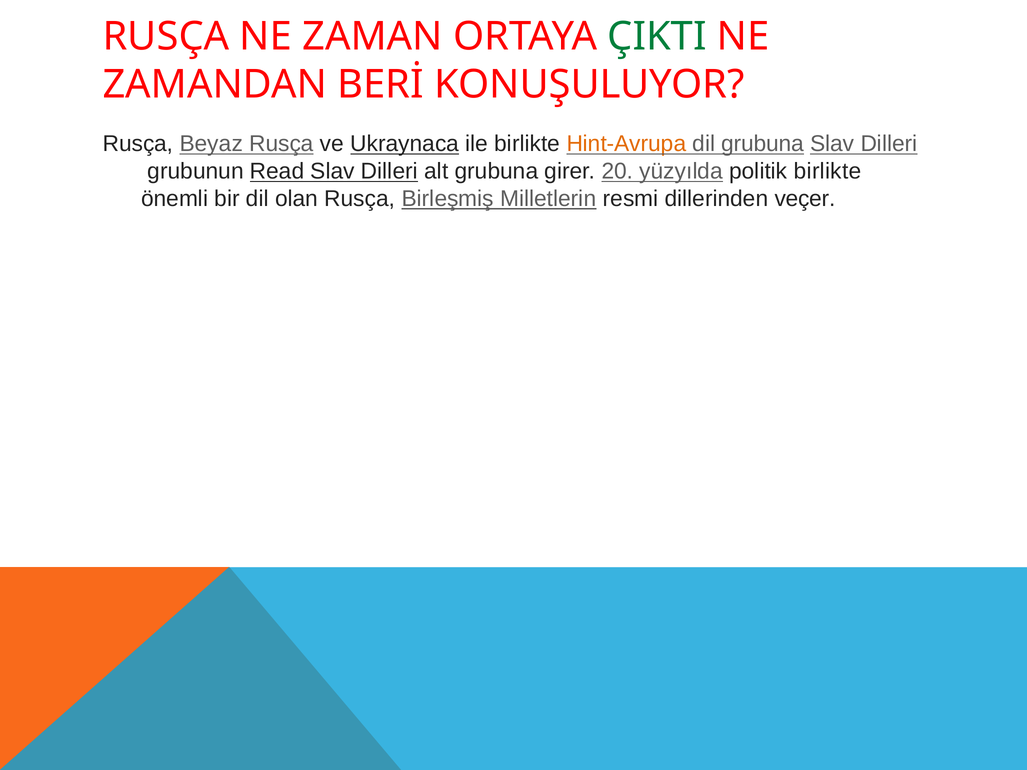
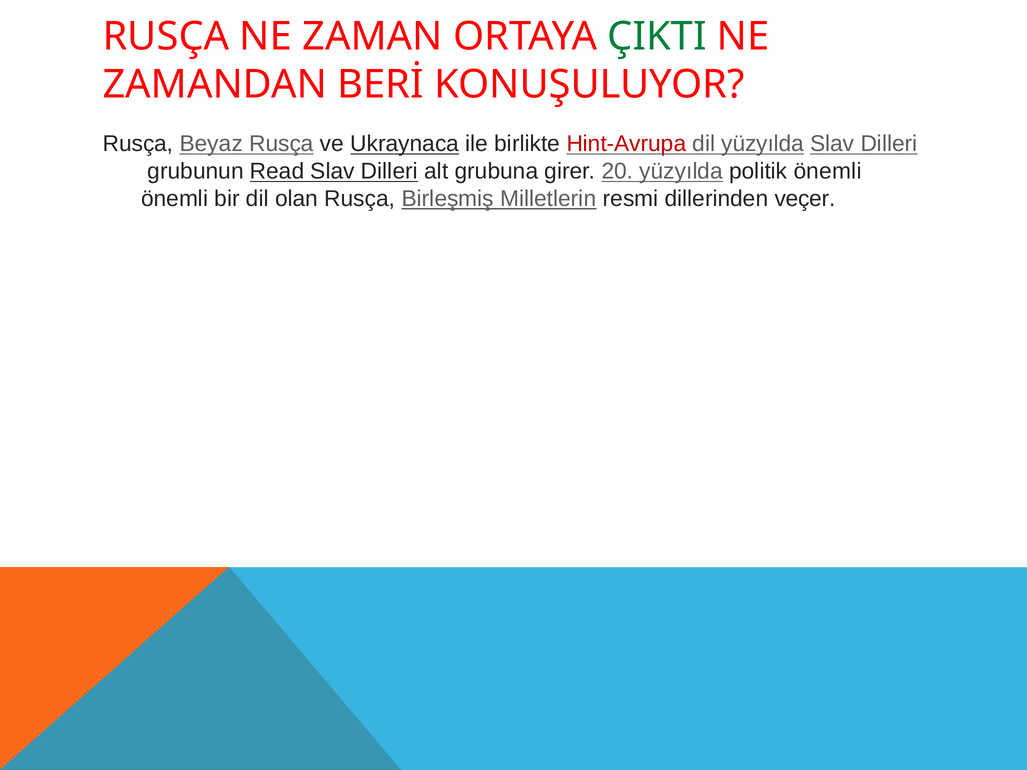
Hint-Avrupa colour: orange -> red (626, 144)
dil grubuna: grubuna -> yüzyılda (763, 144)
politik birlikte: birlikte -> önemli (828, 171)
